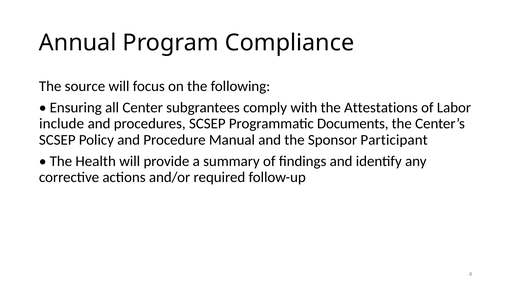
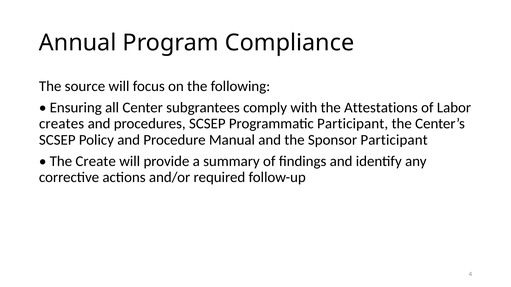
include: include -> creates (62, 124)
Programmatic Documents: Documents -> Participant (353, 124)
Health: Health -> Create (96, 161)
